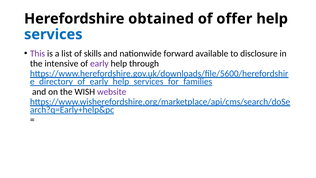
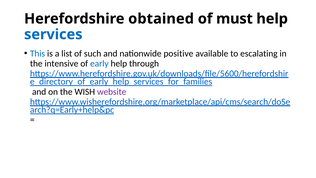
offer: offer -> must (234, 19)
This colour: purple -> blue (38, 53)
skills: skills -> such (93, 53)
forward: forward -> positive (178, 53)
disclosure: disclosure -> escalating (259, 53)
early colour: purple -> blue (99, 63)
